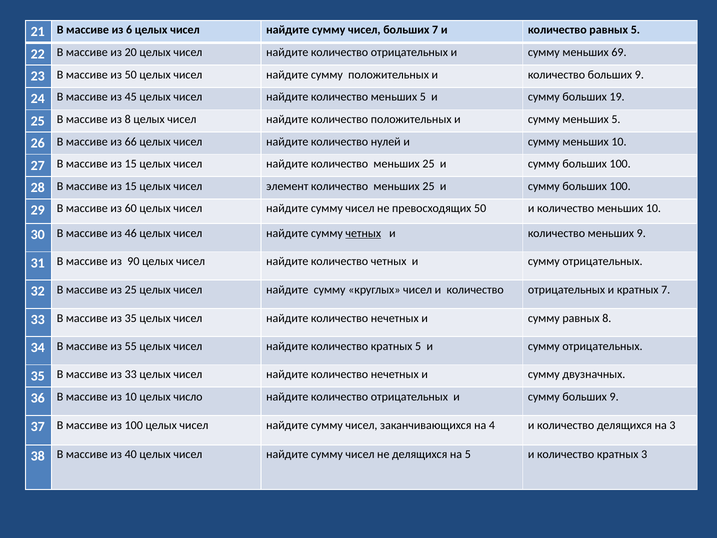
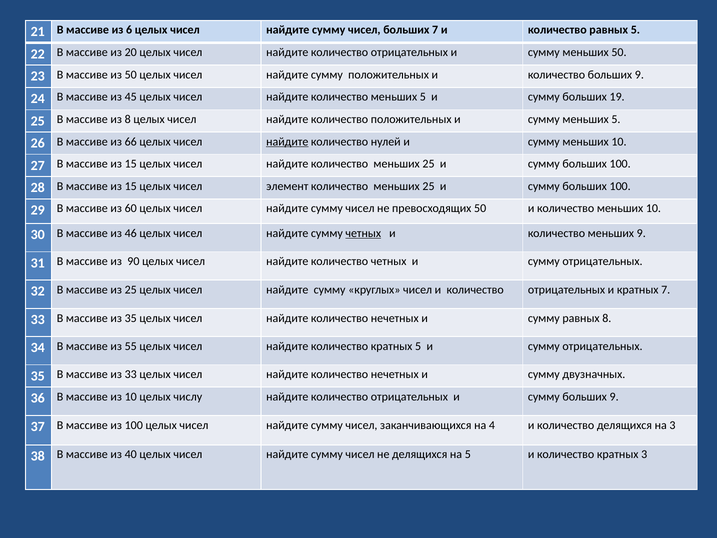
меньших 69: 69 -> 50 (619, 52)
найдите underline: none -> present (287, 142)
число: число -> числу (188, 396)
